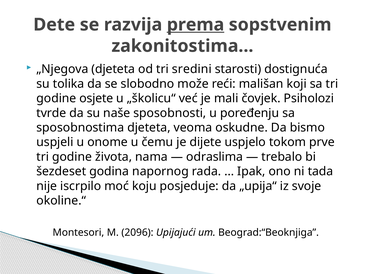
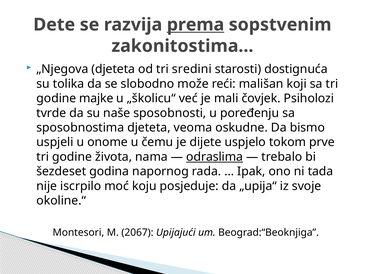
osjete: osjete -> majke (96, 98)
odraslima underline: none -> present (215, 157)
2096: 2096 -> 2067 (137, 232)
